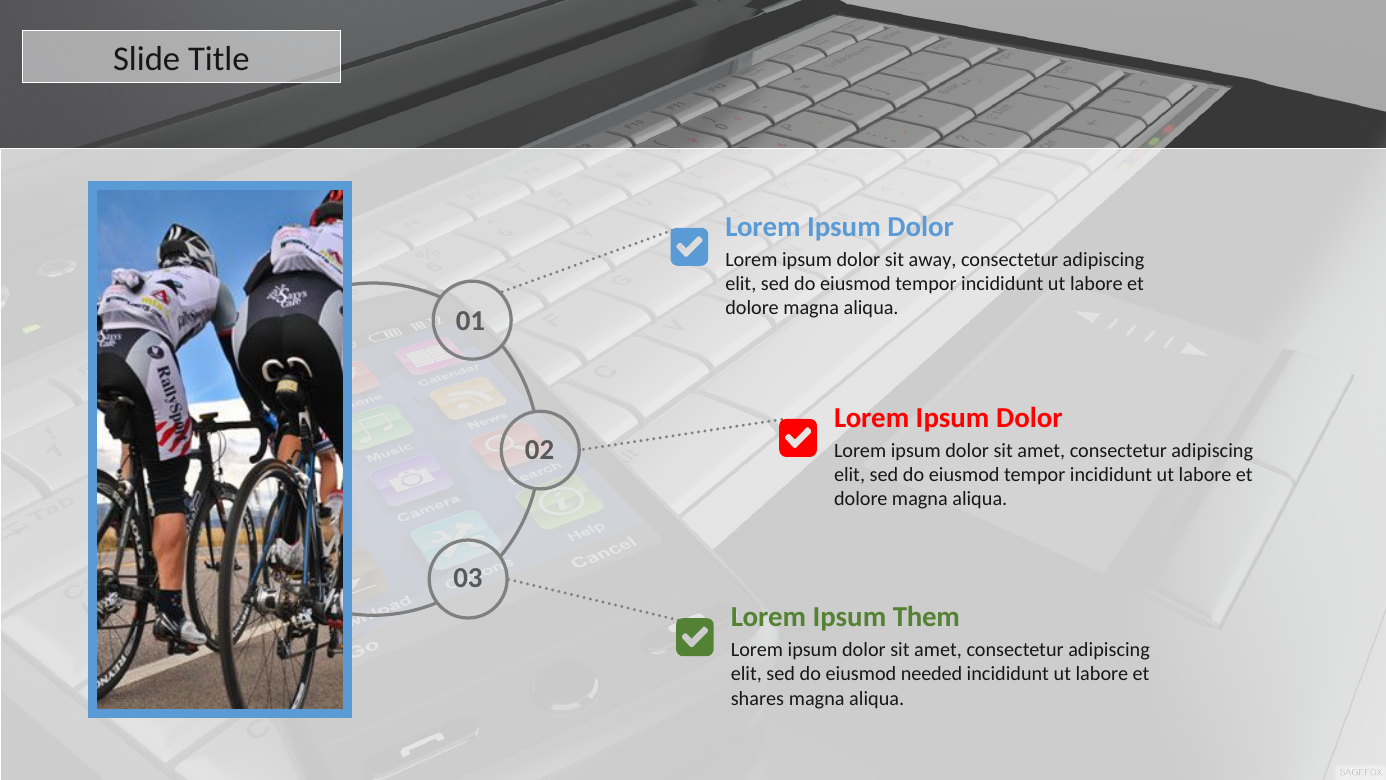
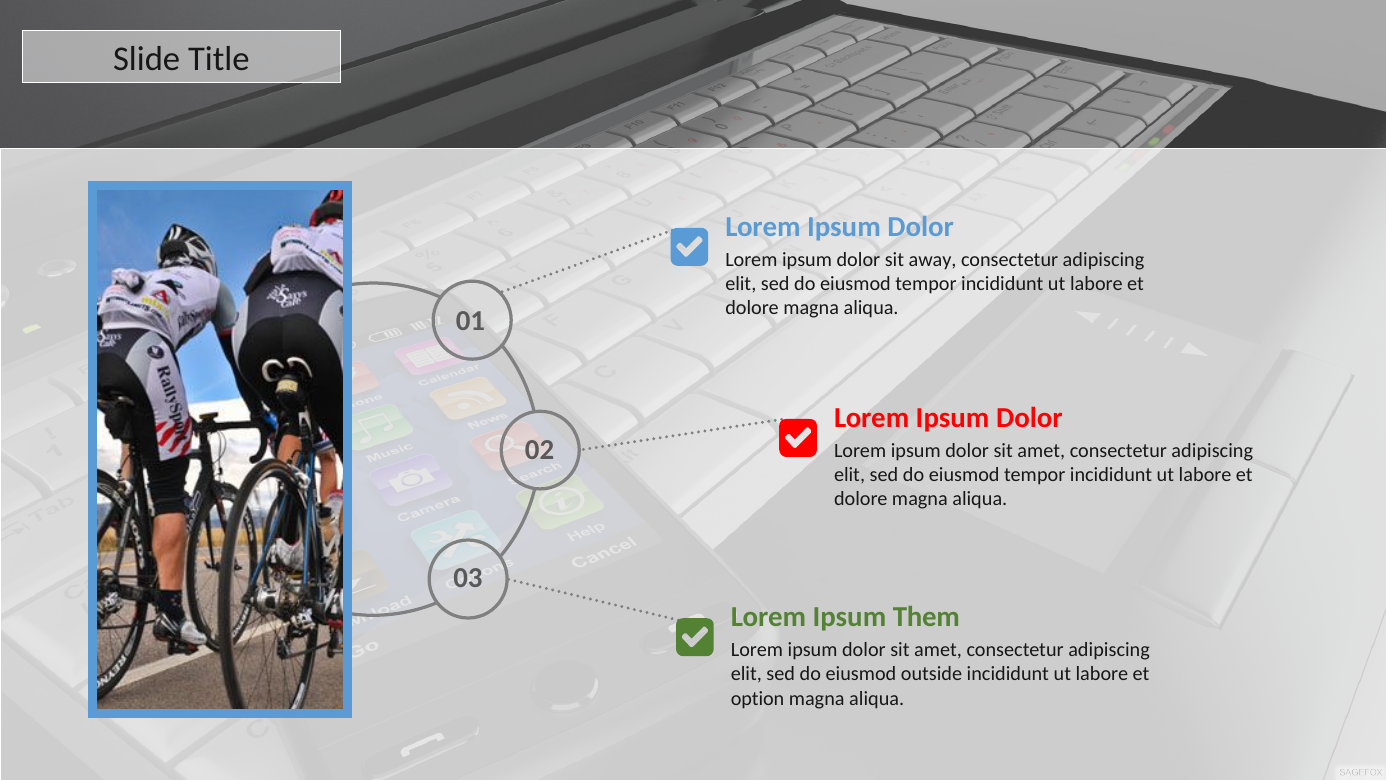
needed: needed -> outside (931, 674)
shares: shares -> option (758, 698)
